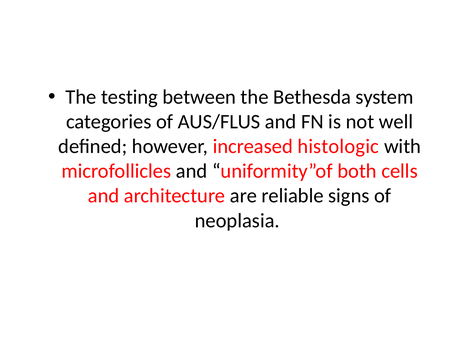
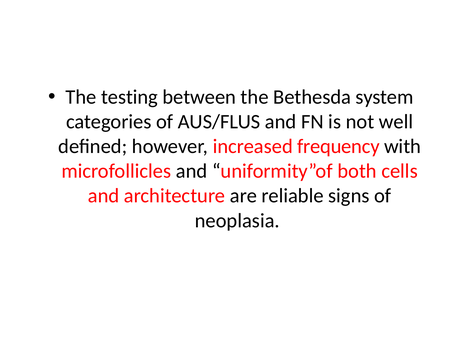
histologic: histologic -> frequency (338, 146)
